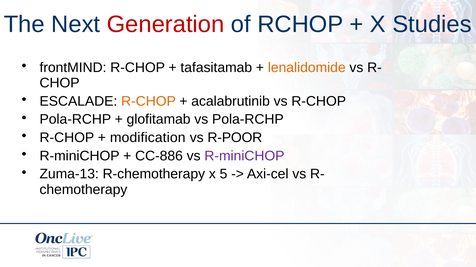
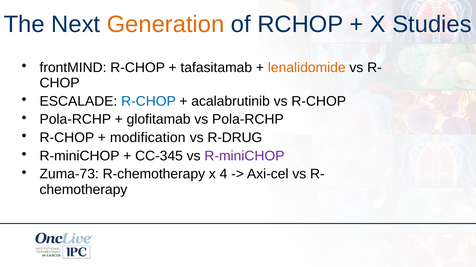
Generation colour: red -> orange (166, 24)
R-CHOP colour: orange -> blue (148, 101)
R-POOR: R-POOR -> R-DRUG (235, 138)
CC-886: CC-886 -> CC-345 (159, 156)
Zuma-13: Zuma-13 -> Zuma-73 (69, 175)
5: 5 -> 4 (224, 175)
